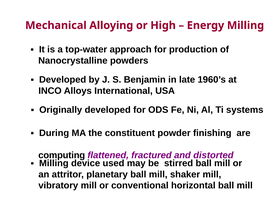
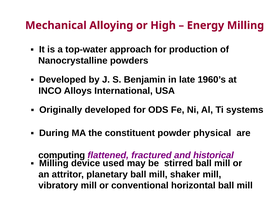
finishing: finishing -> physical (212, 133)
distorted: distorted -> historical (213, 155)
